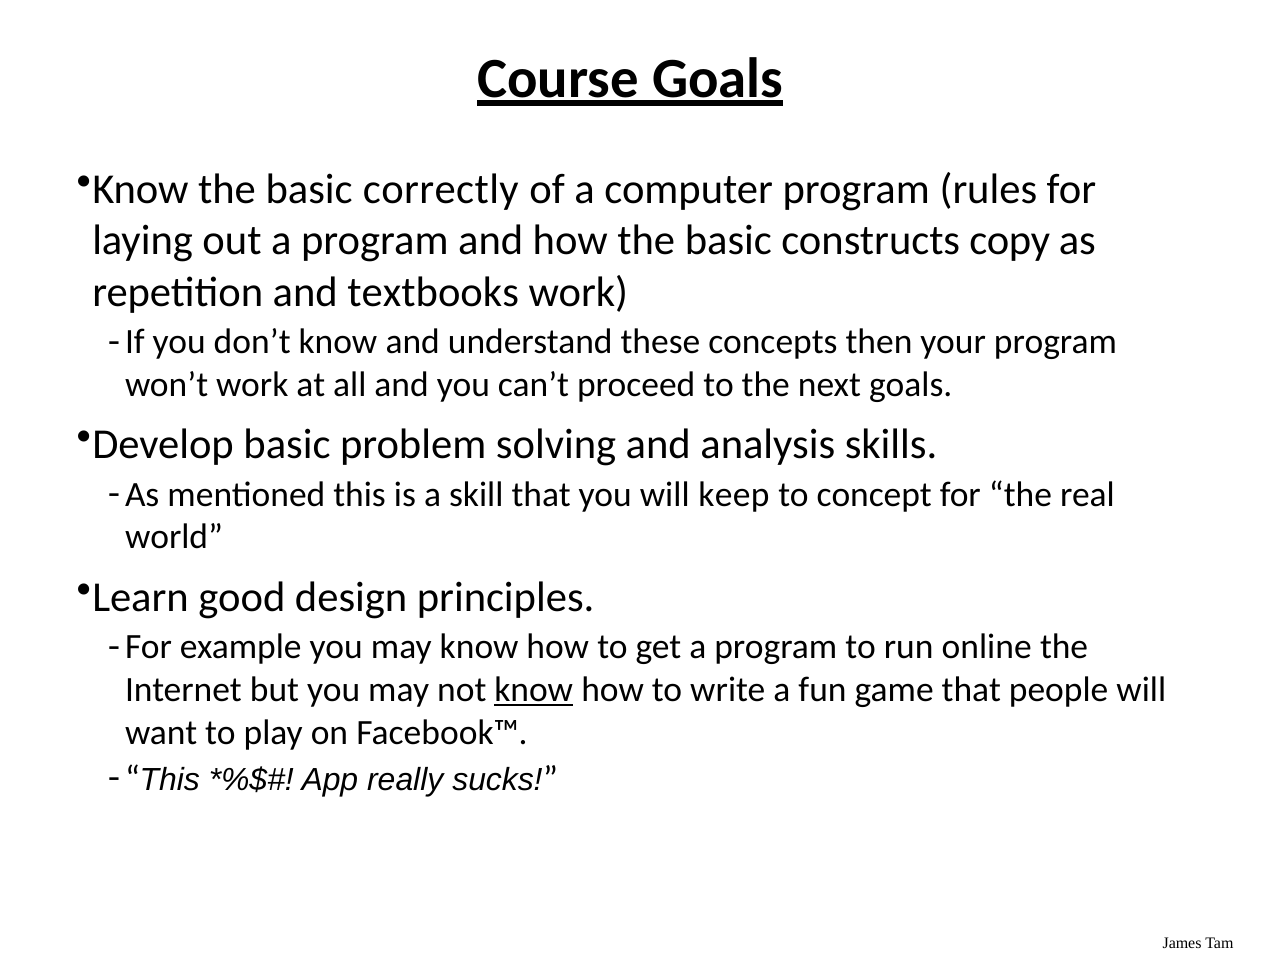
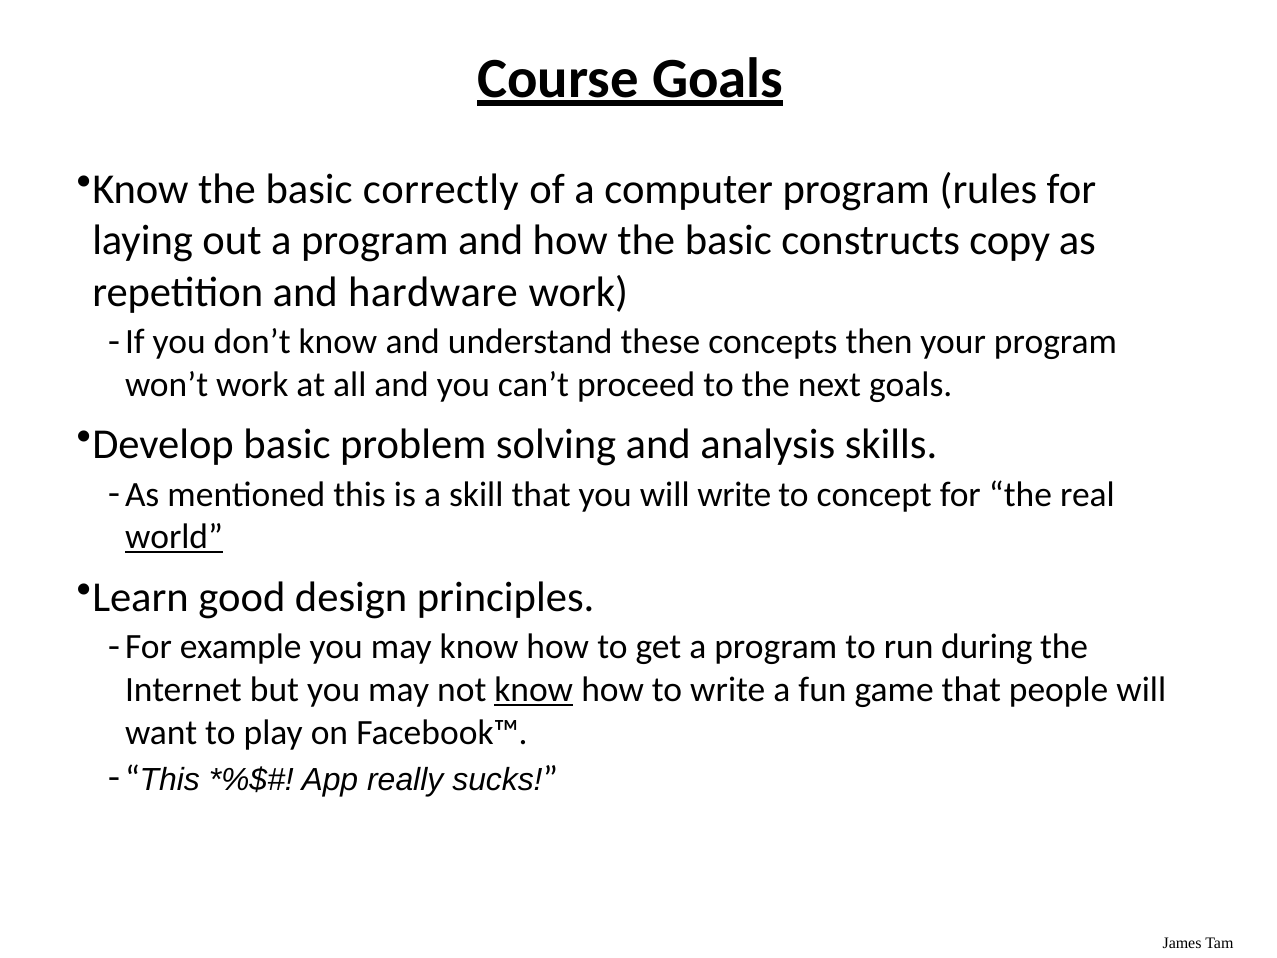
textbooks: textbooks -> hardware (433, 292)
will keep: keep -> write (734, 494)
world underline: none -> present (174, 537)
online: online -> during (987, 647)
